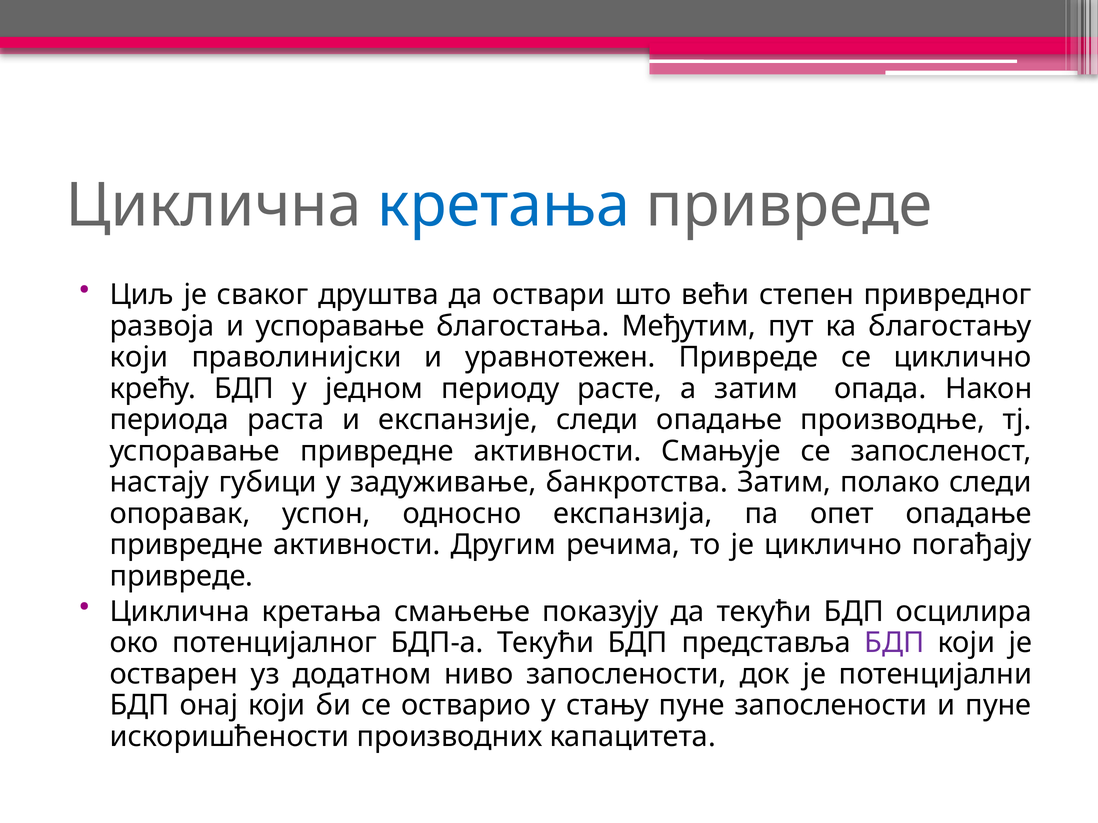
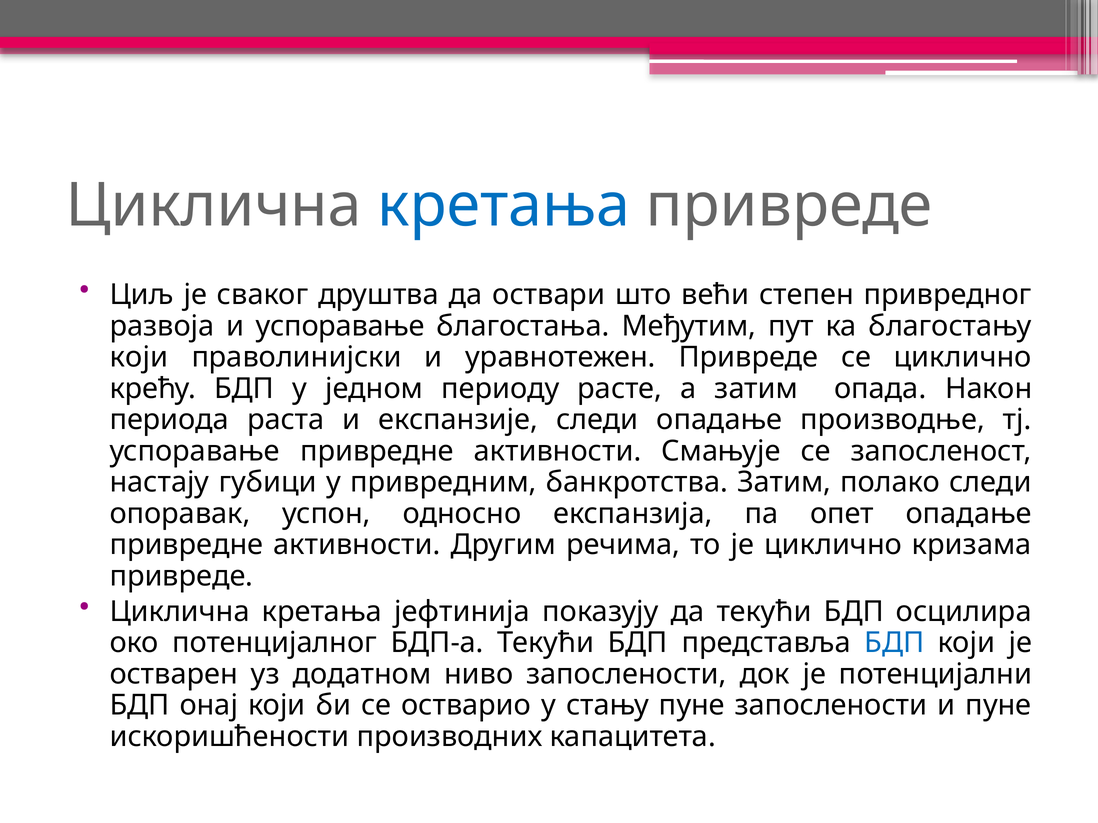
задуживање: задуживање -> привредним (443, 483)
погађају: погађају -> кризама (972, 545)
смањење: смањење -> јефтинија (462, 612)
БДП colour: purple -> blue (894, 643)
